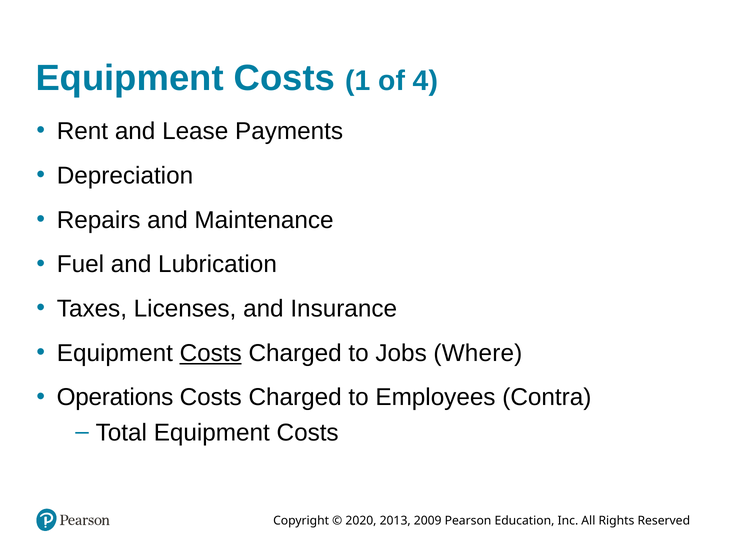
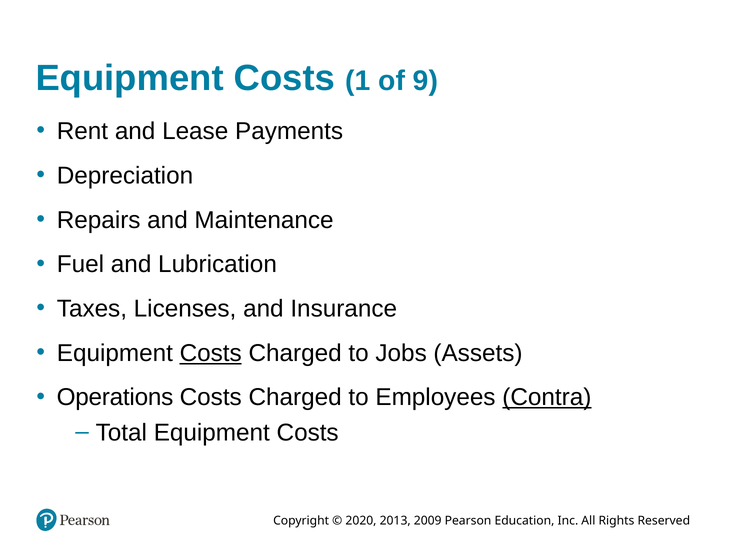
4: 4 -> 9 (426, 81)
Where: Where -> Assets (478, 353)
Contra underline: none -> present (547, 397)
